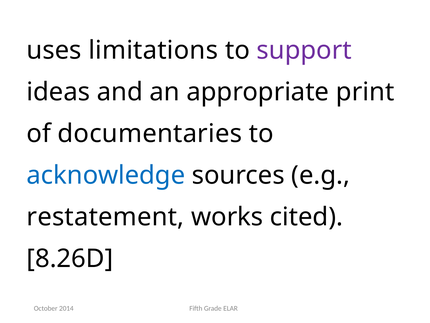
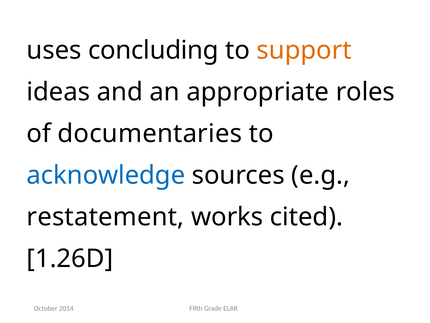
limitations: limitations -> concluding (153, 50)
support colour: purple -> orange (304, 50)
print: print -> roles (365, 92)
8.26D: 8.26D -> 1.26D (70, 258)
